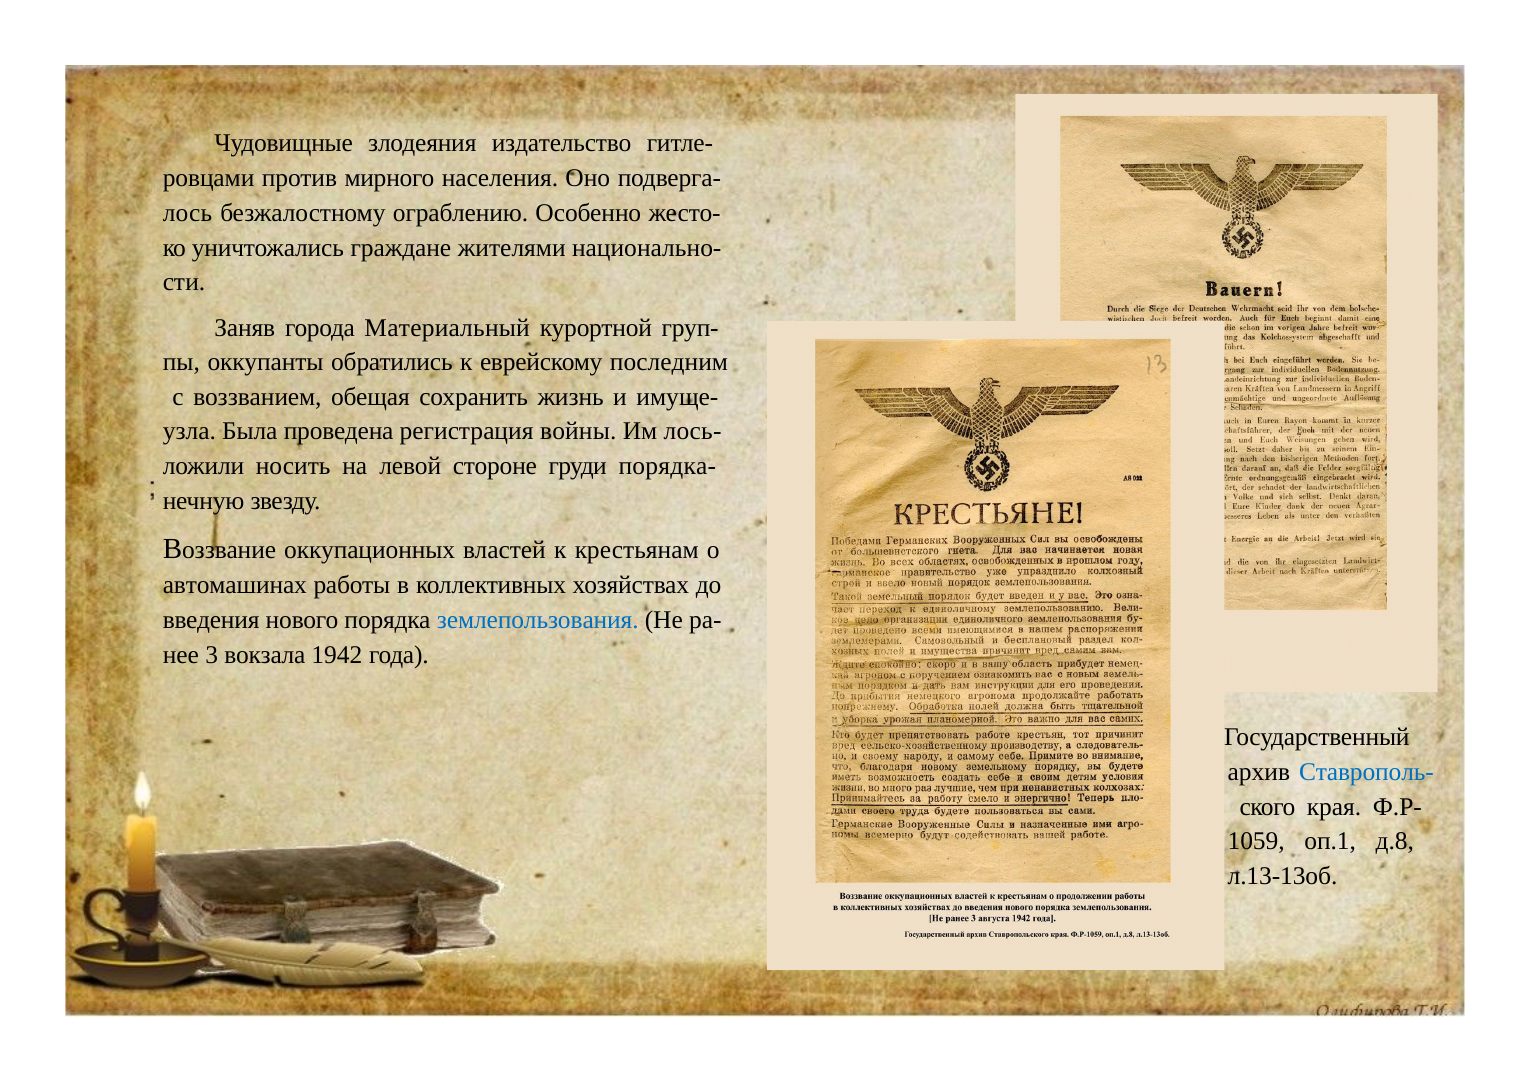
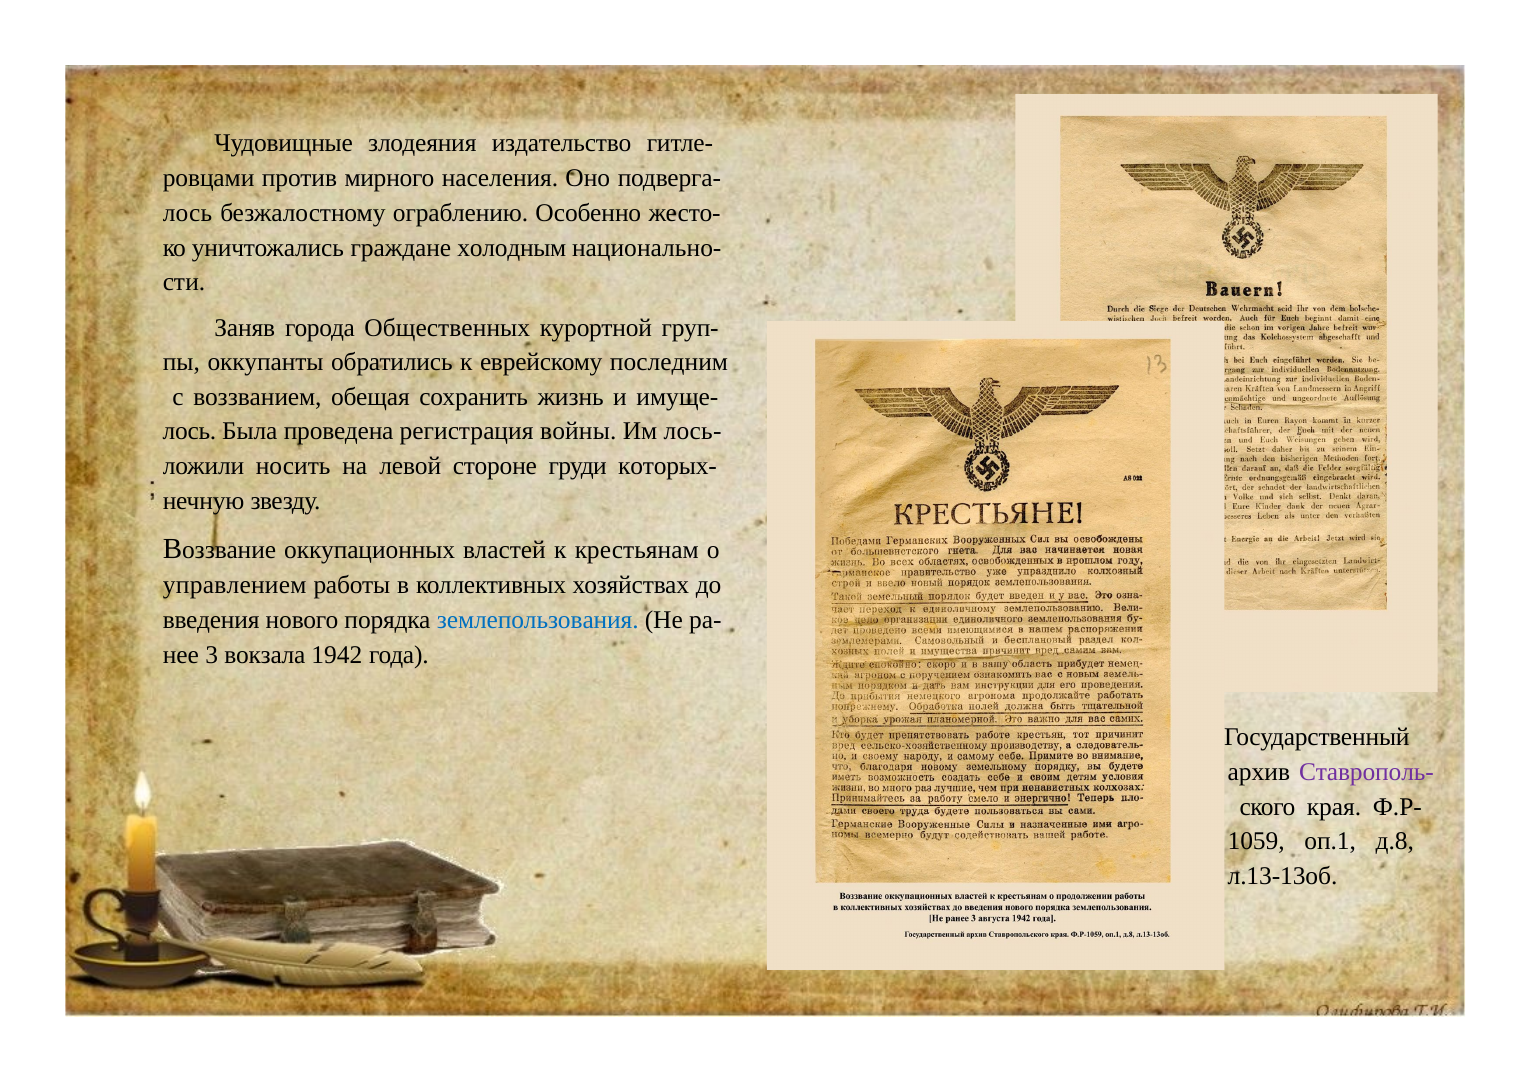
жителями: жителями -> холодным (512, 248)
Материальный: Материальный -> Общественных (447, 328)
узла: узла -> лось (189, 431)
порядка-: порядка- -> которых- (668, 466)
автомашинах: автомашинах -> управлением (235, 585)
Ставрополь- colour: blue -> purple (1367, 772)
